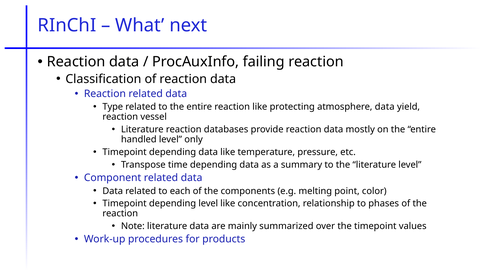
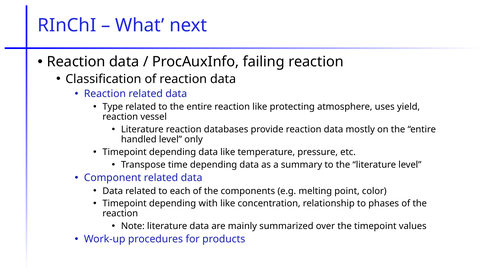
atmosphere data: data -> uses (385, 107)
depending level: level -> with (208, 203)
